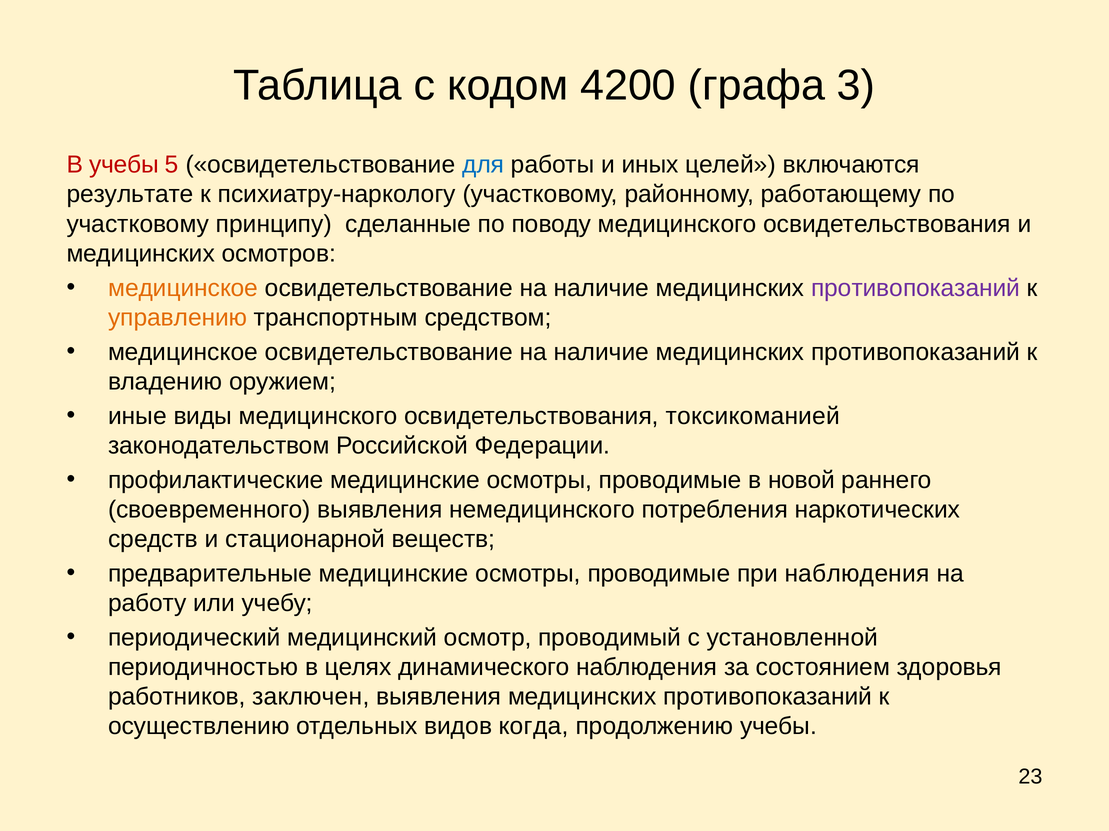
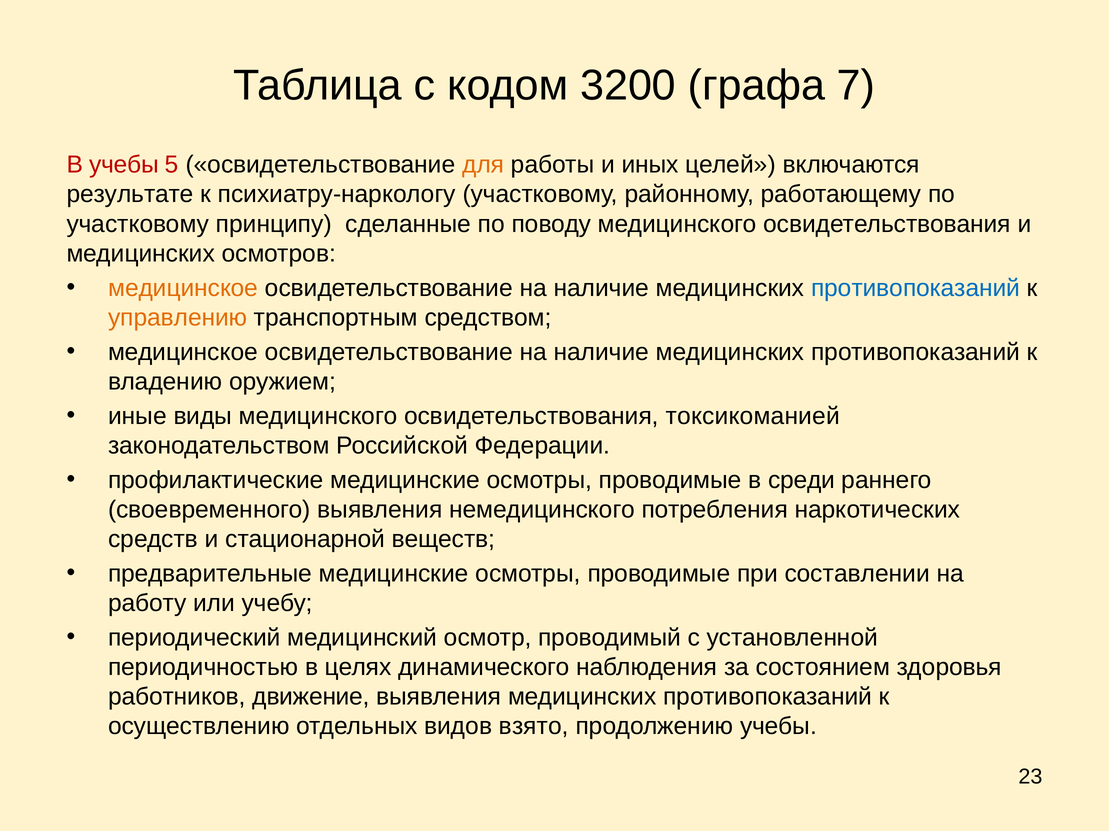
4200: 4200 -> 3200 (628, 86)
3: 3 -> 7 (856, 86)
для colour: blue -> orange (483, 165)
противопоказаний colour: purple -> blue (916, 288)
новой: новой -> среди (802, 480)
при наблюдения: наблюдения -> составлении (857, 574)
заключен: заключен -> движение (311, 697)
когда: когда -> взято (534, 727)
